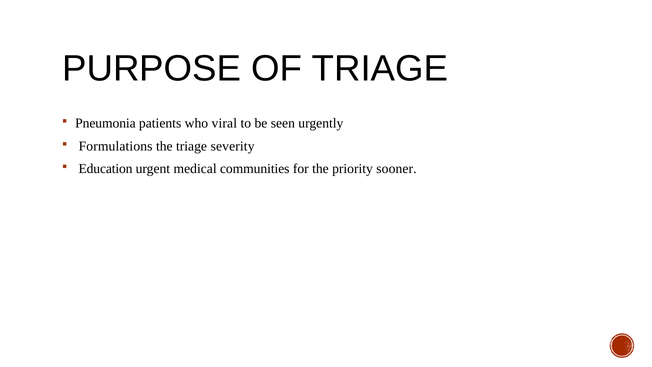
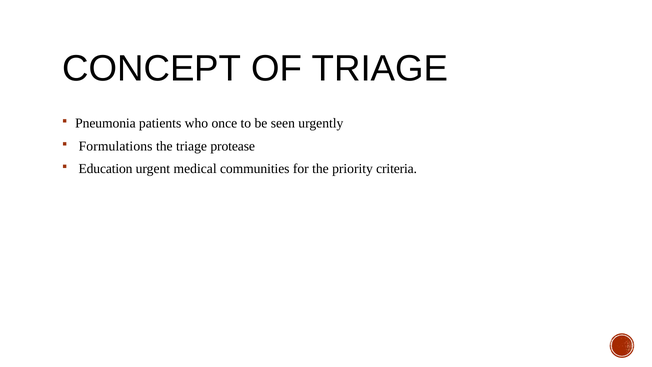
PURPOSE: PURPOSE -> CONCEPT (152, 69)
viral: viral -> once (224, 123)
severity: severity -> protease (233, 146)
sooner: sooner -> criteria (397, 169)
